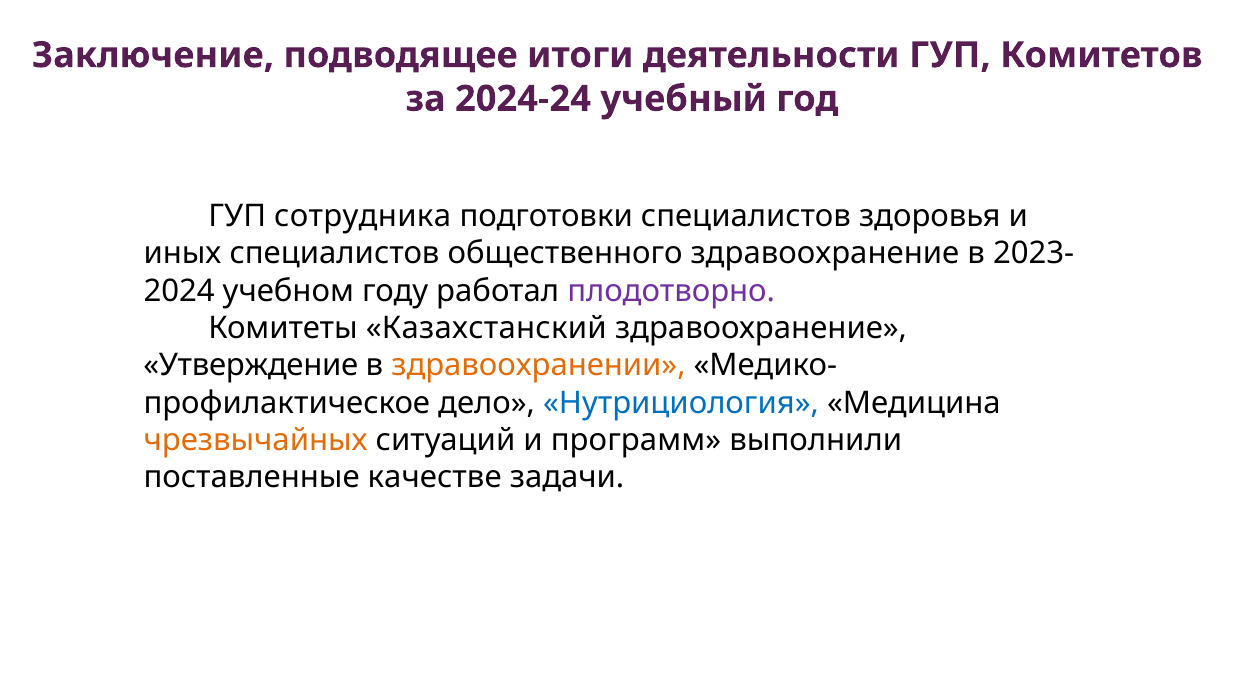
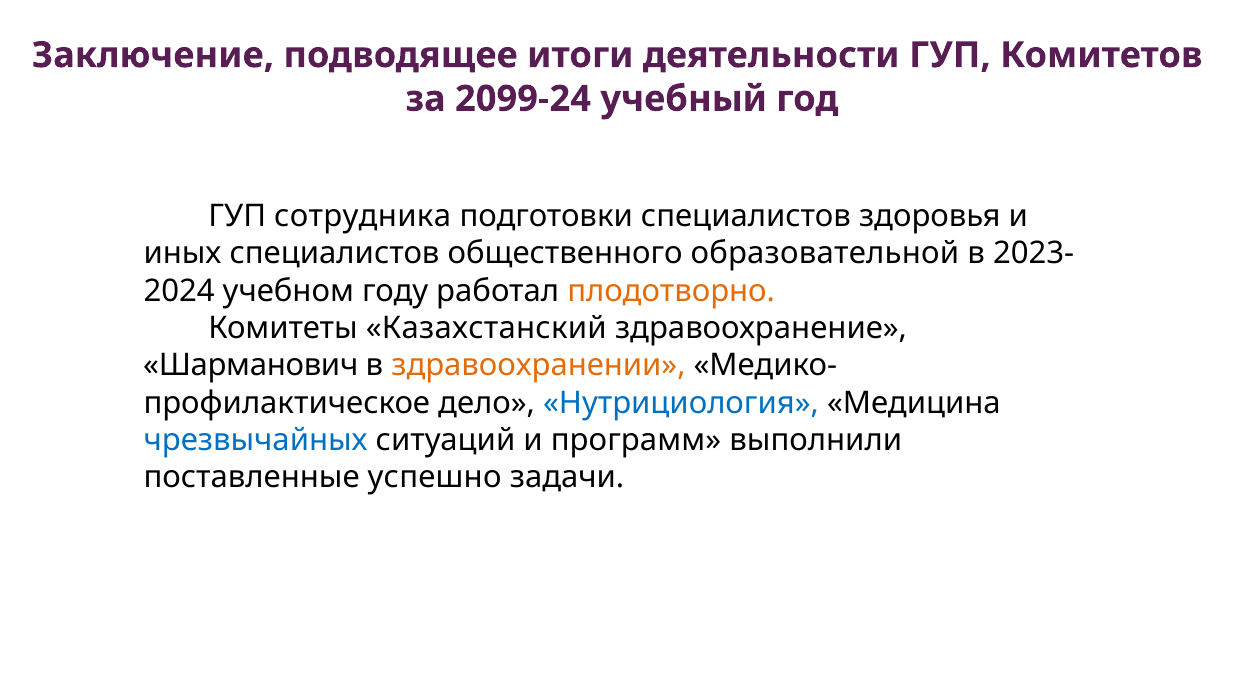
2024-24: 2024-24 -> 2099-24 (523, 99)
общественного здравоохранение: здравоохранение -> образовательной (825, 254)
плодотворно colour: purple -> orange (671, 291)
Утверждение: Утверждение -> Шарманович (251, 366)
чрезвычайных colour: orange -> blue (256, 440)
качестве: качестве -> успешно (435, 478)
